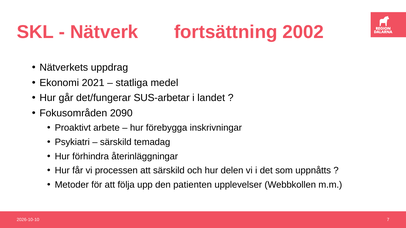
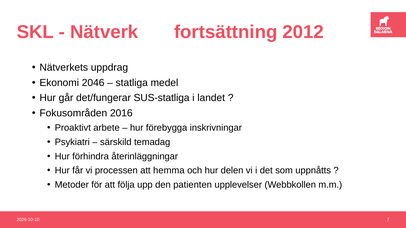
2002: 2002 -> 2012 (303, 32)
2021: 2021 -> 2046 (93, 83)
SUS-arbetar: SUS-arbetar -> SUS-statliga (162, 98)
2090: 2090 -> 2016 (121, 113)
att särskild: särskild -> hemma (169, 171)
